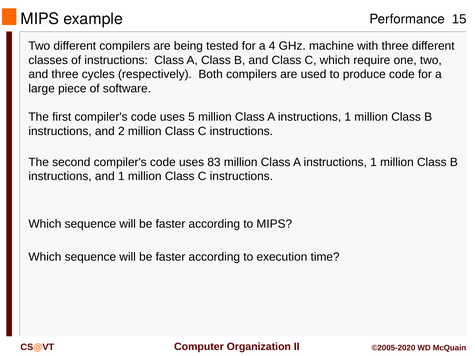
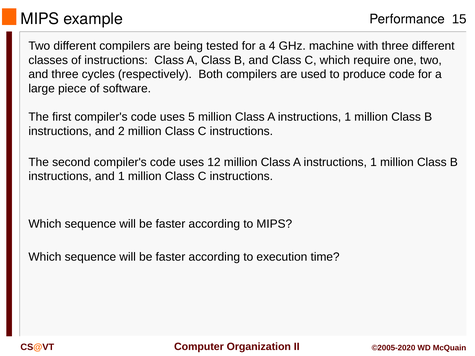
83: 83 -> 12 (214, 162)
